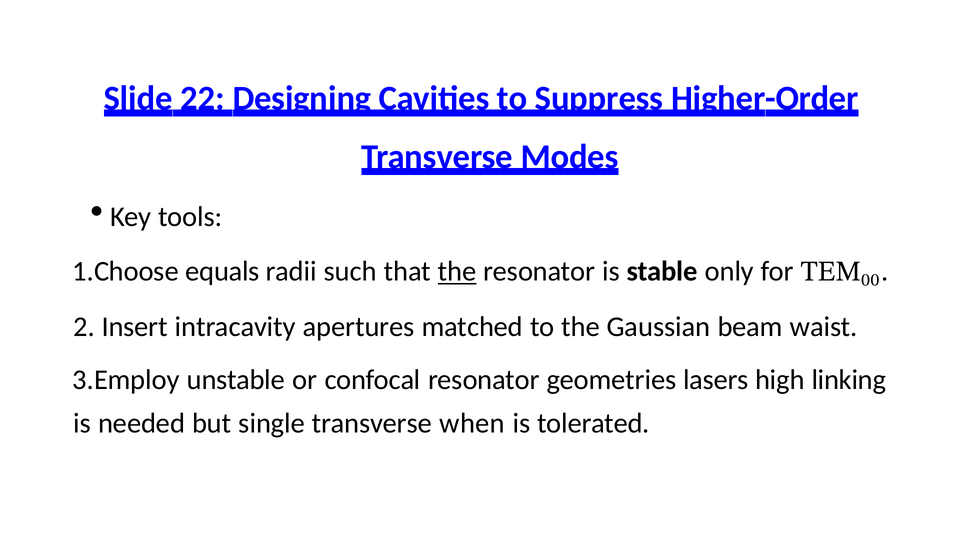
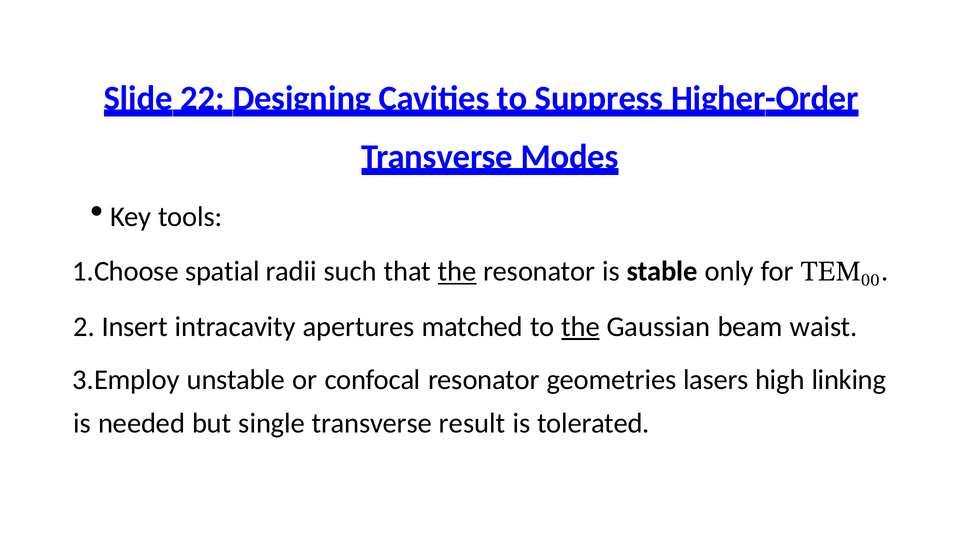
equals: equals -> spatial (223, 271)
the underline: none -> present (581, 327)
when: when -> result (472, 423)
